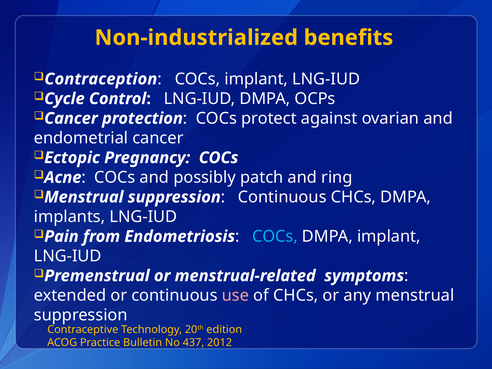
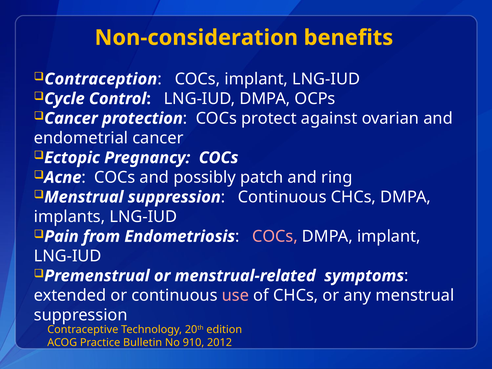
Non-industrialized: Non-industrialized -> Non-consideration (196, 38)
COCs colour: light blue -> pink (275, 236)
437: 437 -> 910 (193, 343)
